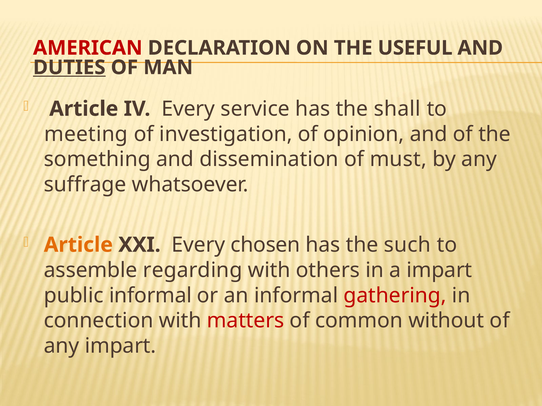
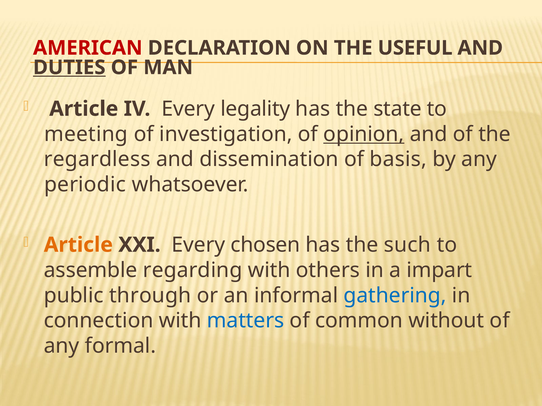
service: service -> legality (255, 109)
shall: shall -> state (398, 109)
opinion underline: none -> present (364, 134)
something: something -> regardless (97, 160)
must: must -> basis (398, 160)
suffrage: suffrage -> periodic (85, 185)
public informal: informal -> through (150, 296)
gathering colour: red -> blue (395, 296)
matters colour: red -> blue (246, 321)
any impart: impart -> formal (120, 346)
